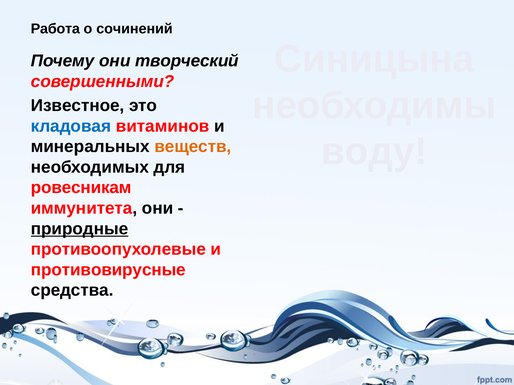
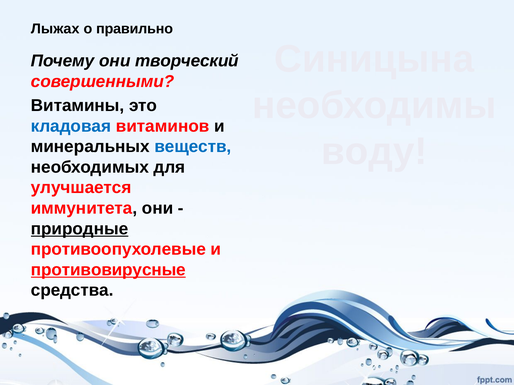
Работа: Работа -> Лыжах (55, 29)
сочинений: сочинений -> правильно (135, 29)
Известное: Известное -> Витамины (78, 106)
веществ colour: orange -> blue (193, 147)
ровесникам: ровесникам -> улучшается (81, 188)
противовирусные underline: none -> present (108, 270)
